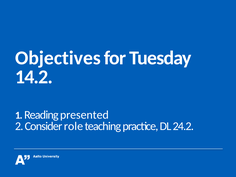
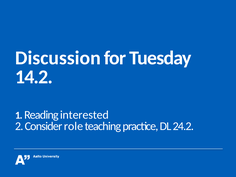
Objectives: Objectives -> Discussion (58, 58)
presented: presented -> interested (84, 115)
